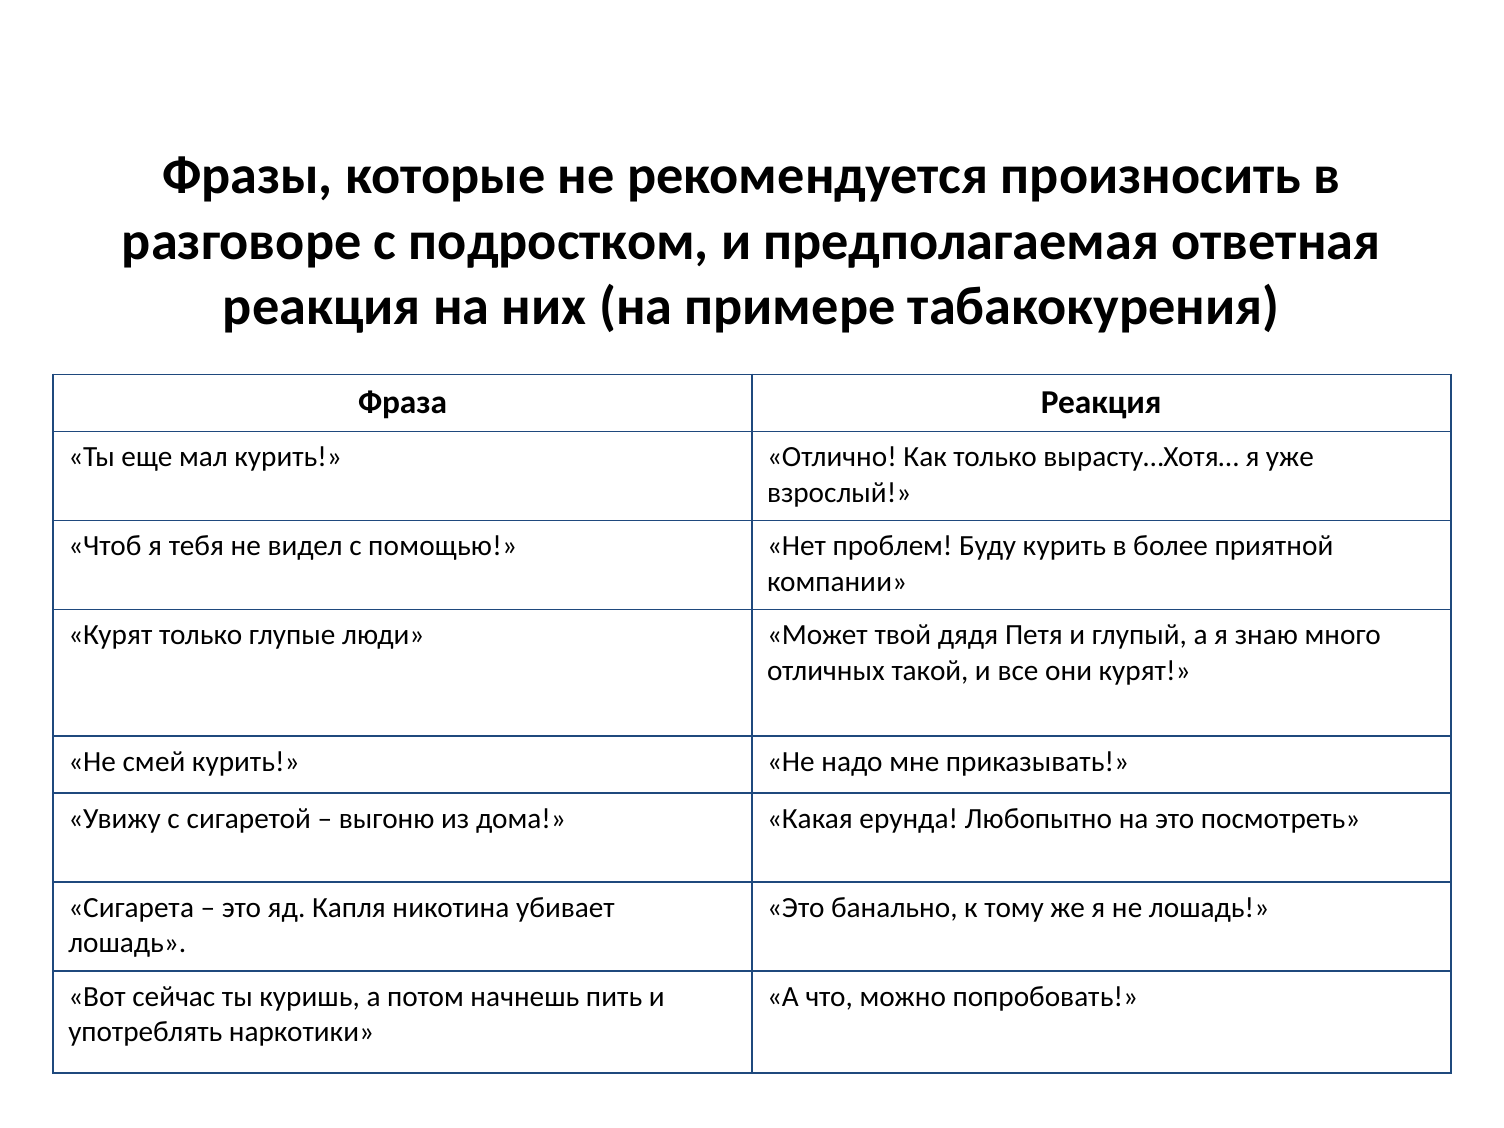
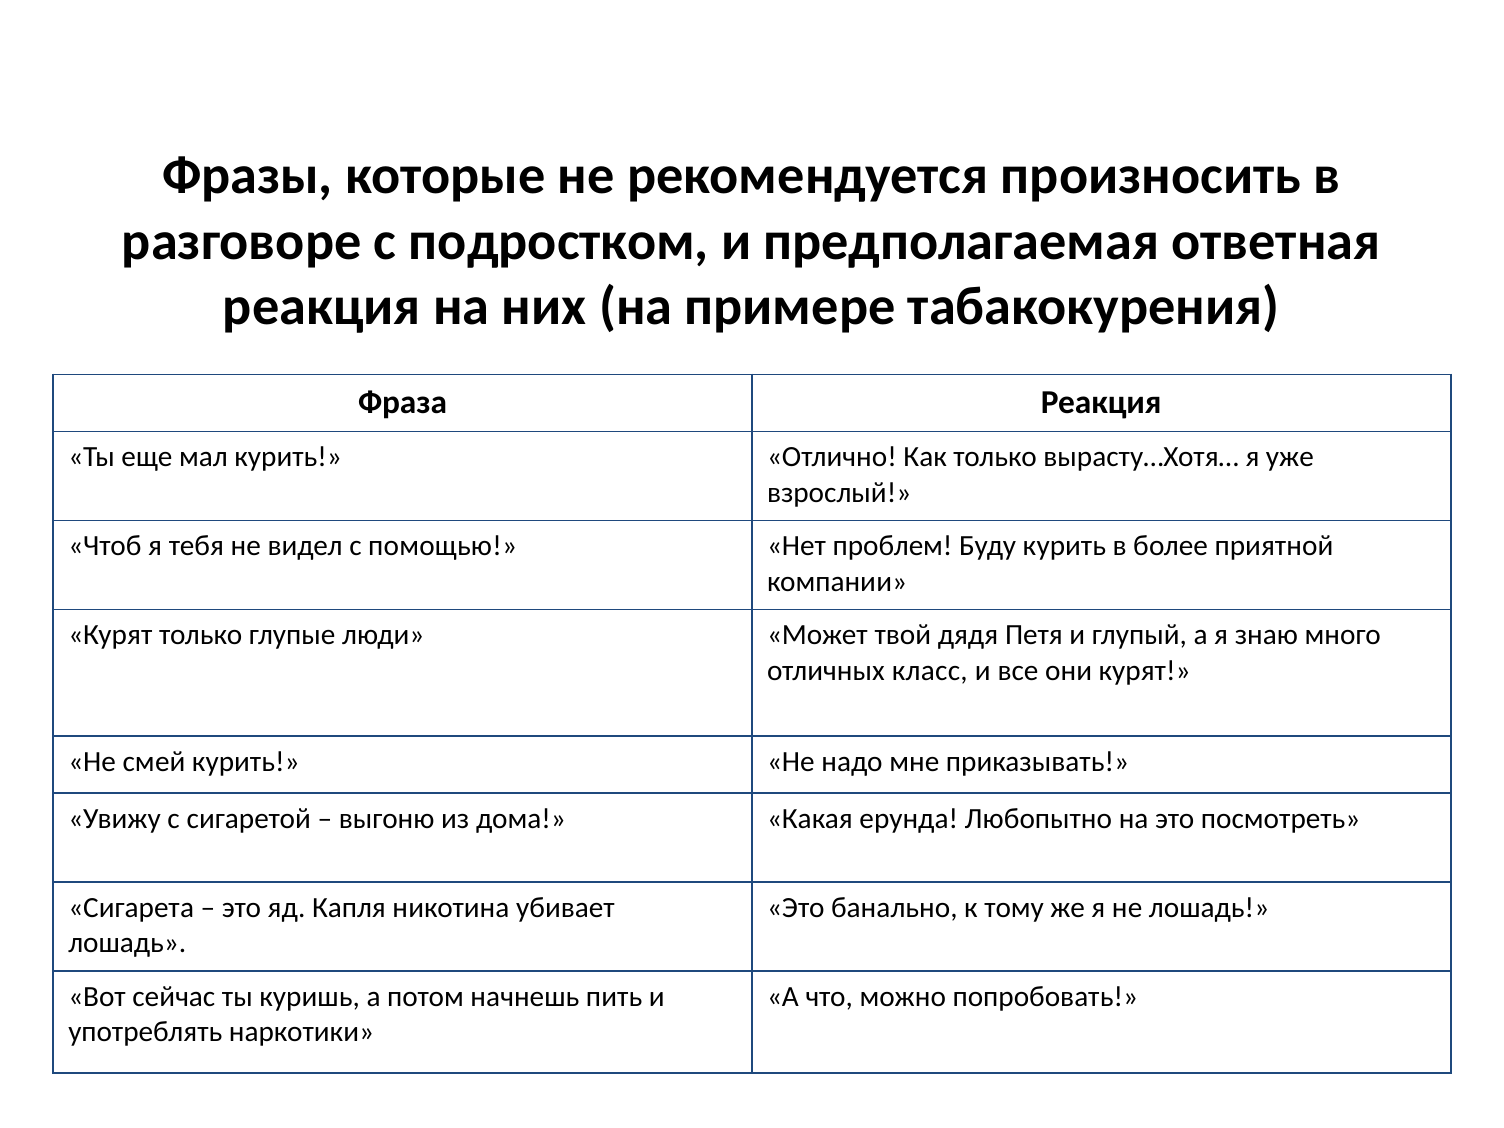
такой: такой -> класс (930, 671)
